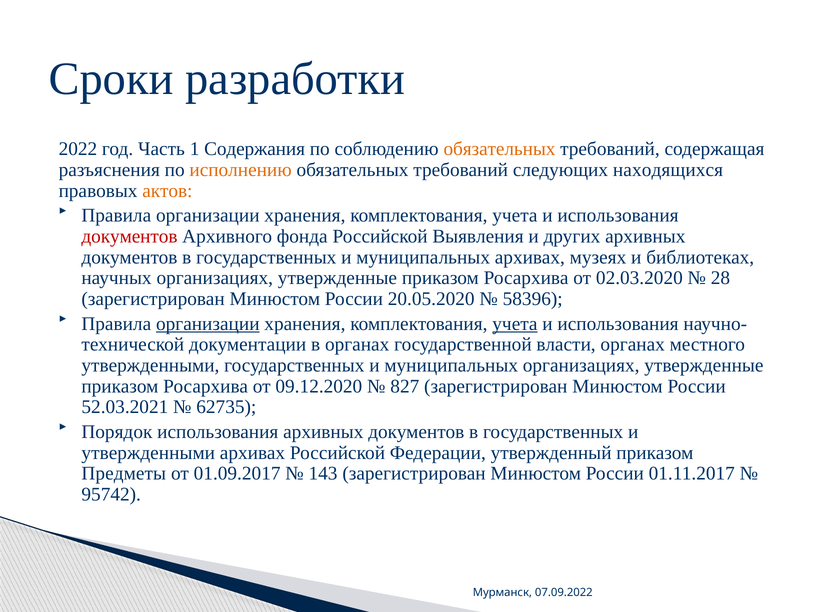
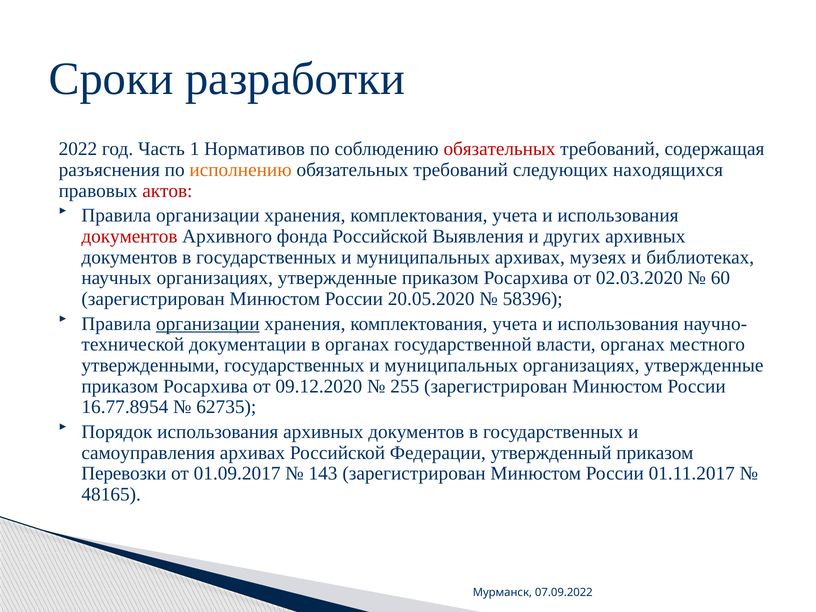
Содержания: Содержания -> Нормативов (255, 149)
обязательных colour: orange -> red (499, 149)
актов colour: orange -> red (167, 191)
28: 28 -> 60 (720, 278)
учета underline: present -> none (515, 324)
827: 827 -> 255 (405, 386)
52.03.2021: 52.03.2021 -> 16.77.8954 (125, 407)
утвержденными: утвержденными -> самоуправления (148, 453)
Предметы: Предметы -> Перевозки (124, 474)
95742: 95742 -> 48165 (111, 494)
